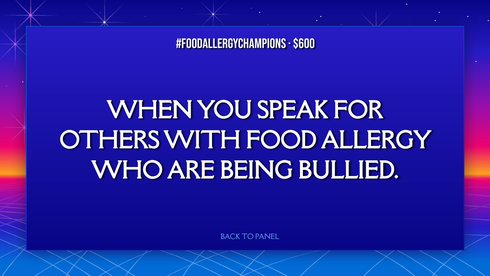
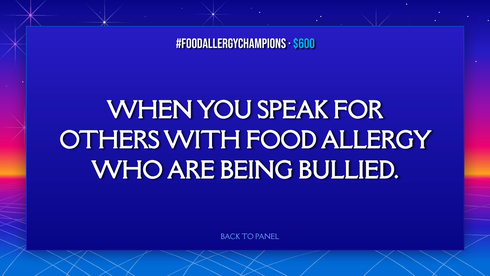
$600 colour: white -> light blue (304, 43)
